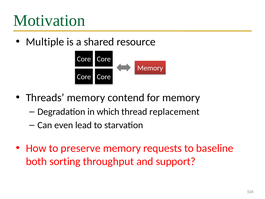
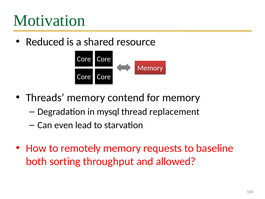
Multiple: Multiple -> Reduced (45, 42)
which: which -> mysql (108, 112)
preserve: preserve -> remotely (81, 148)
support: support -> allowed (176, 161)
